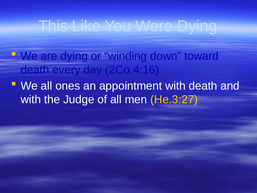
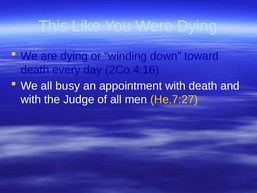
ones: ones -> busy (68, 86)
He.3:27: He.3:27 -> He.7:27 (174, 99)
